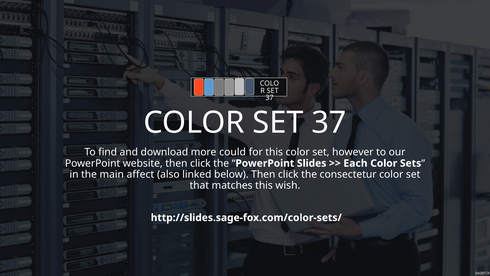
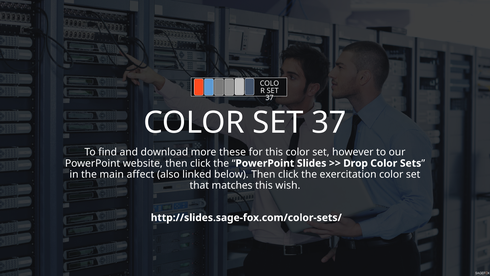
could: could -> these (233, 152)
Each: Each -> Drop (356, 163)
consectetur: consectetur -> exercitation (348, 174)
